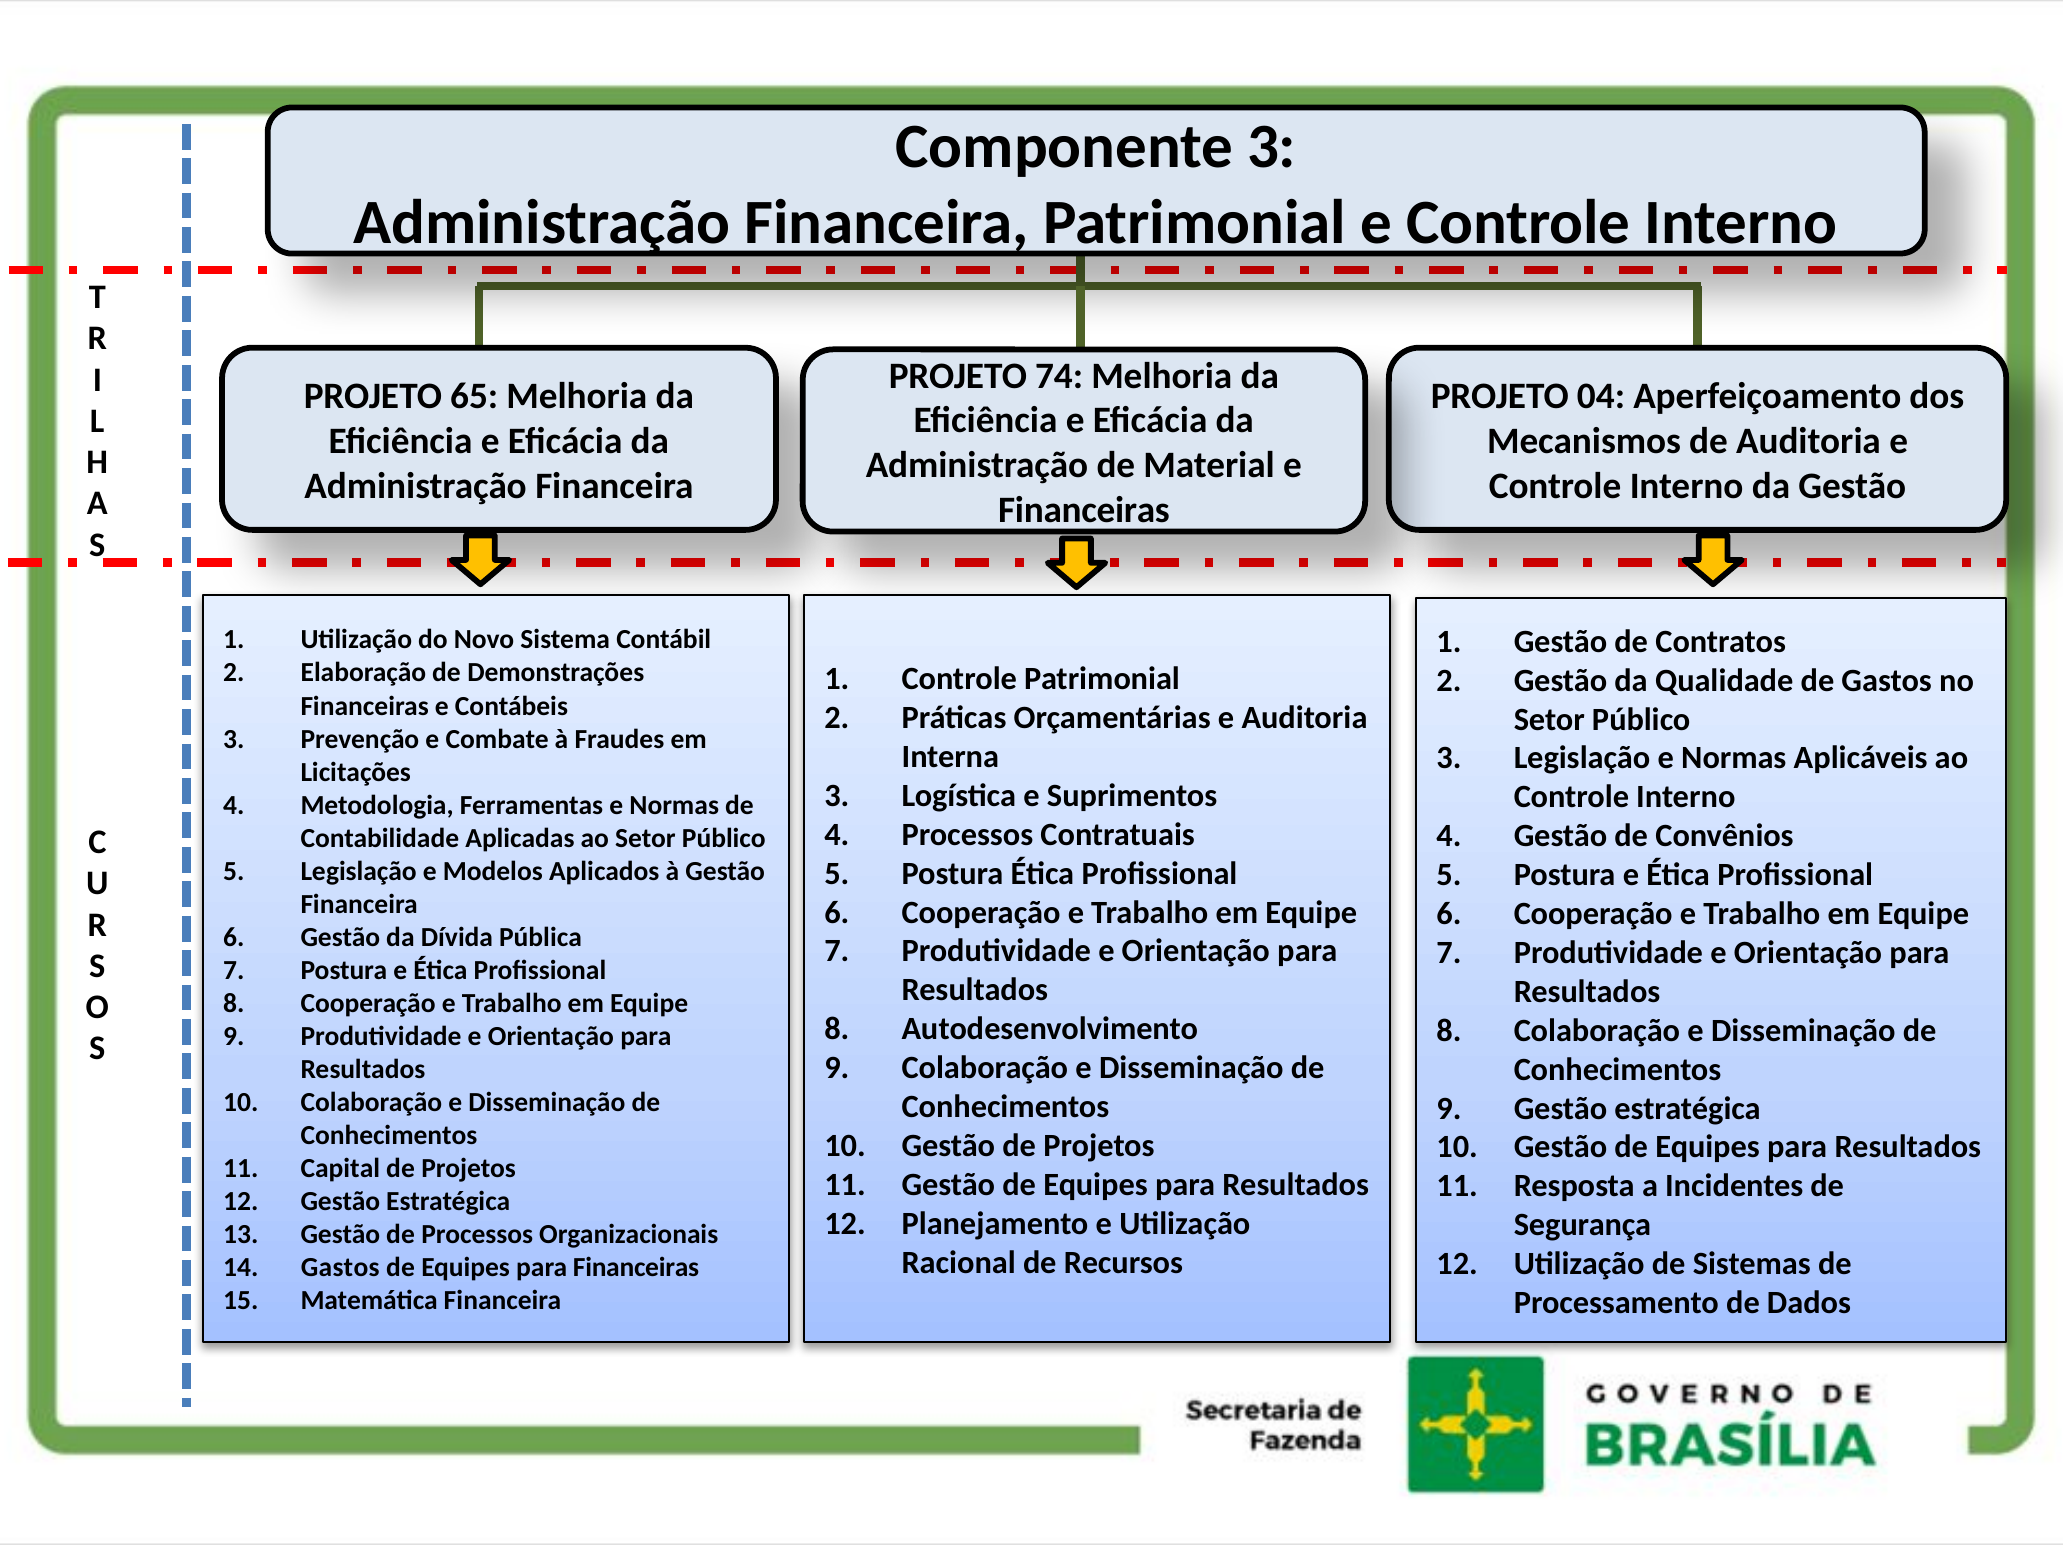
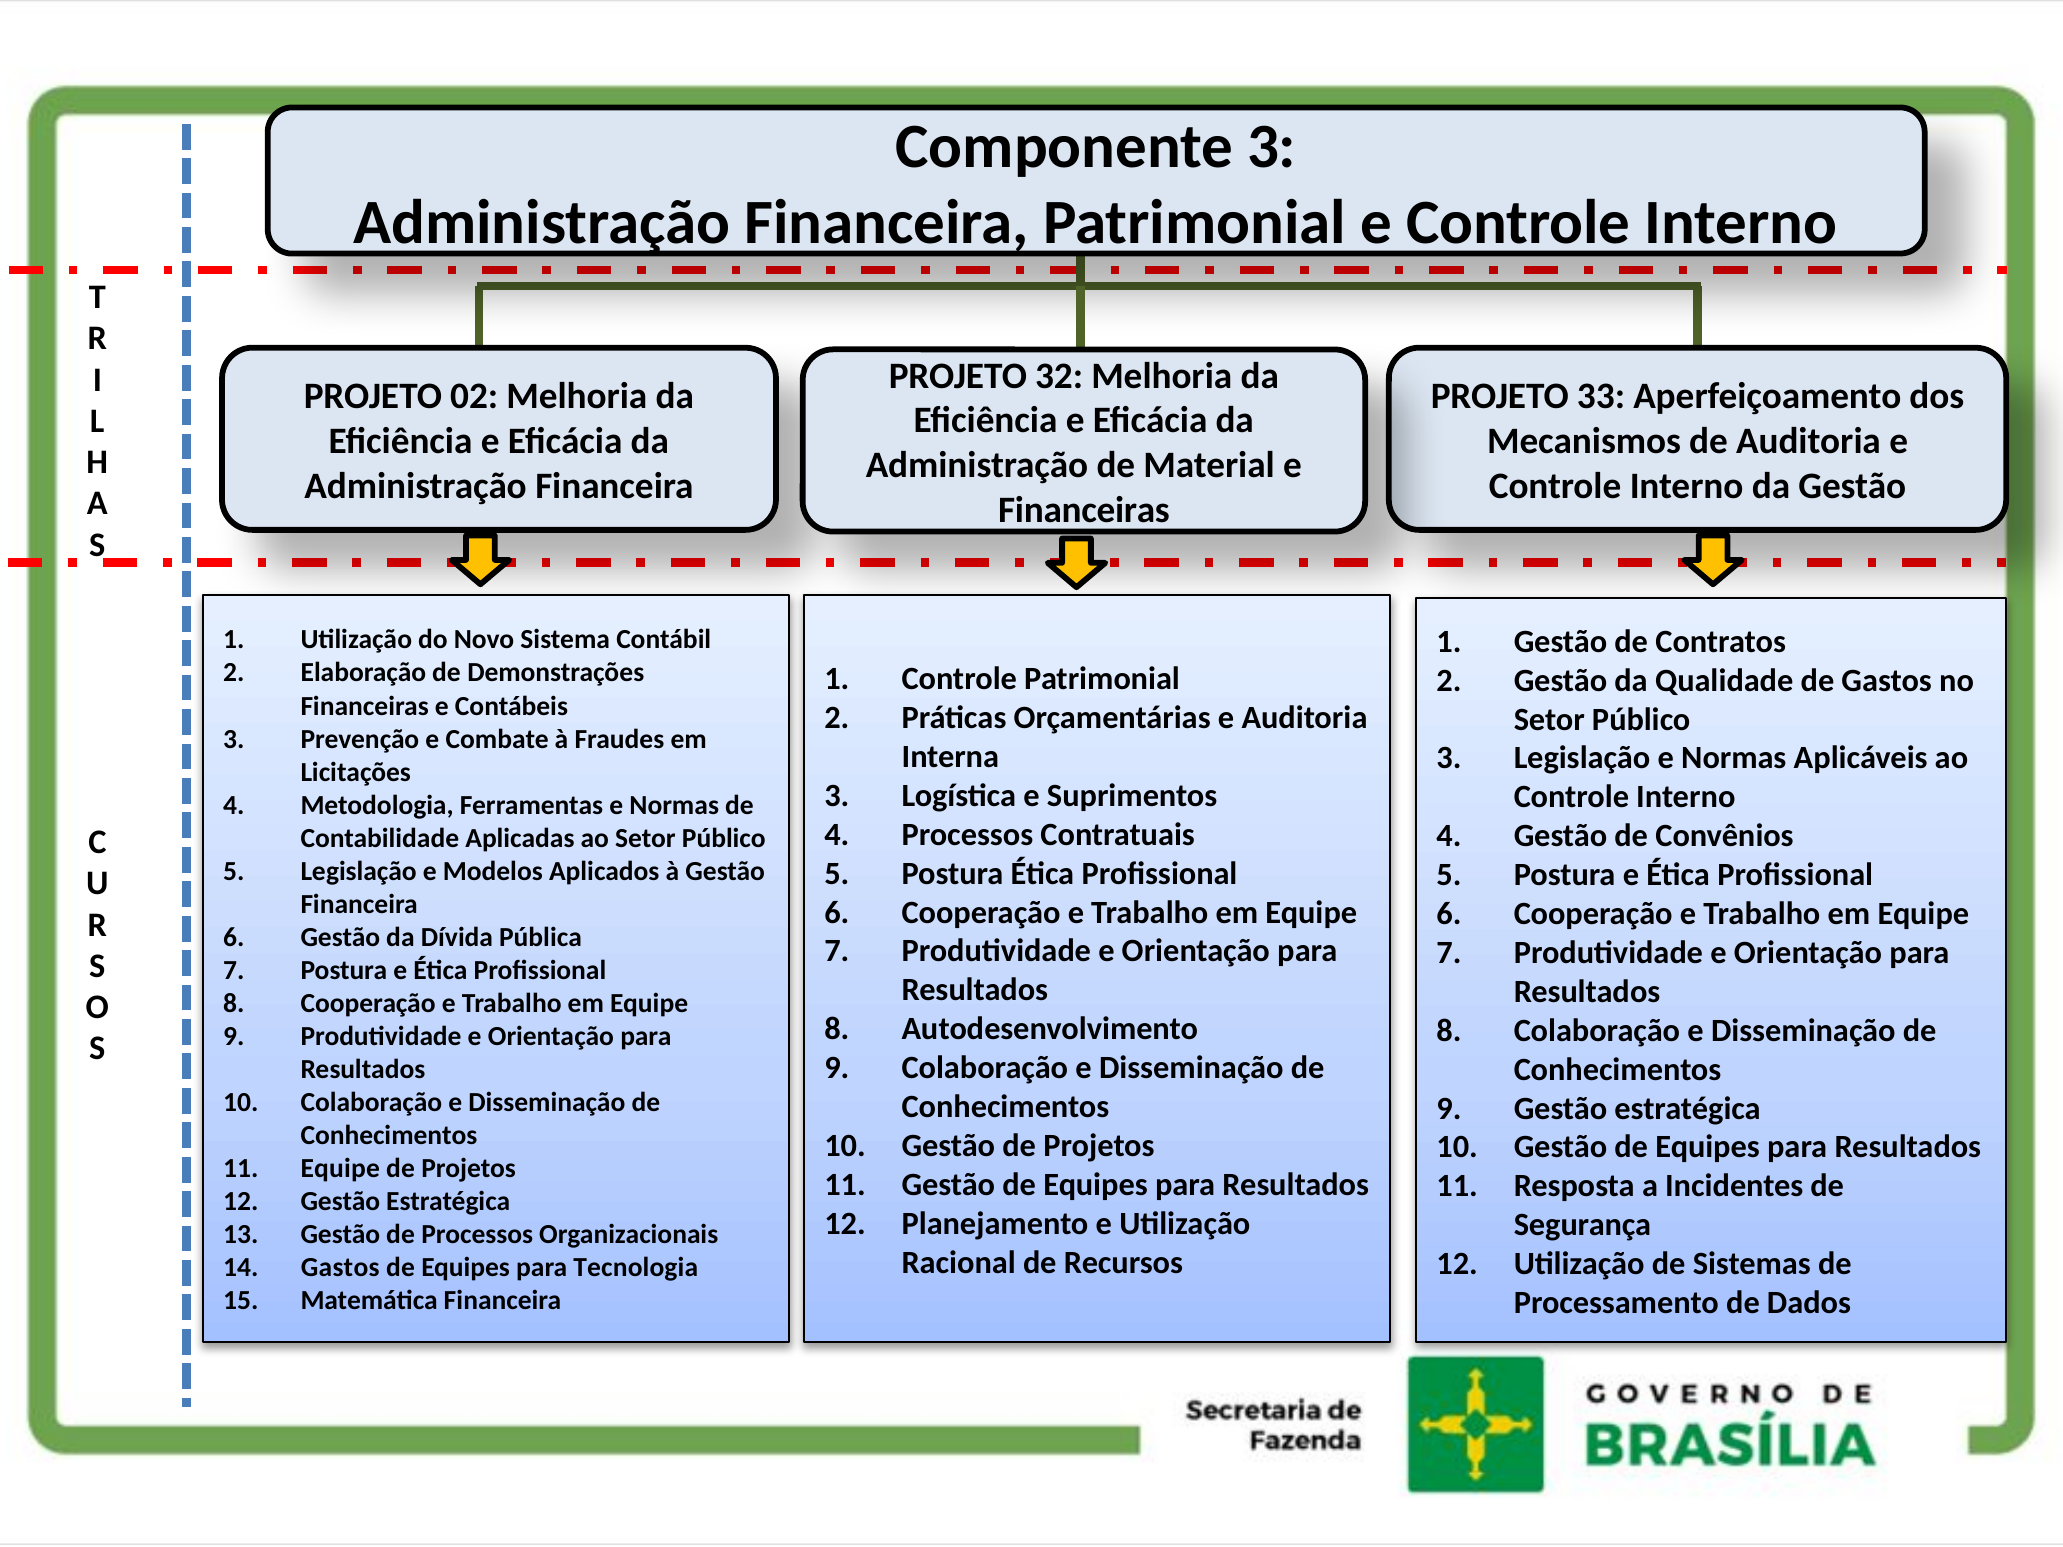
74: 74 -> 32 (1059, 376)
65: 65 -> 02 (474, 397)
04: 04 -> 33 (1601, 397)
Capital: Capital -> Equipe (340, 1169)
para Financeiras: Financeiras -> Tecnologia (636, 1268)
